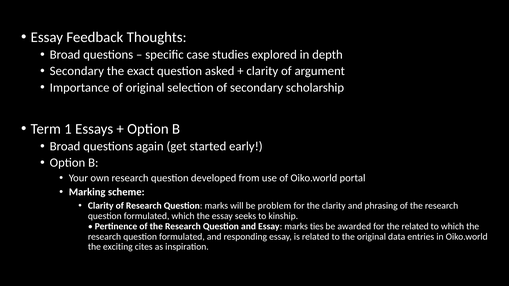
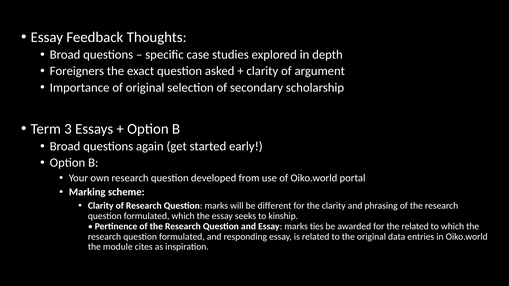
Secondary: Secondary -> Foreigners (77, 71)
1: 1 -> 3 (68, 129)
problem: problem -> different (275, 206)
exciting: exciting -> module (118, 247)
